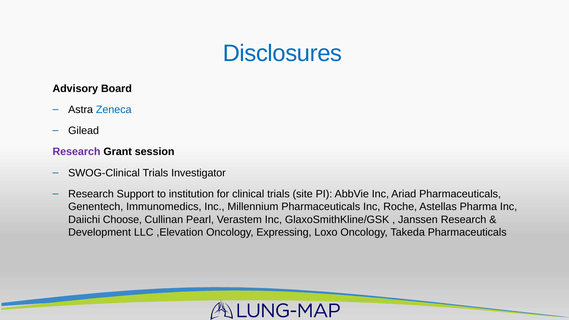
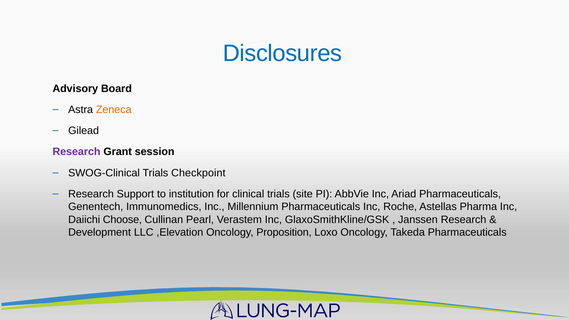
Zeneca colour: blue -> orange (114, 110)
Investigator: Investigator -> Checkpoint (198, 173)
Expressing: Expressing -> Proposition (284, 232)
